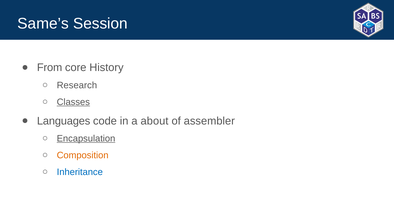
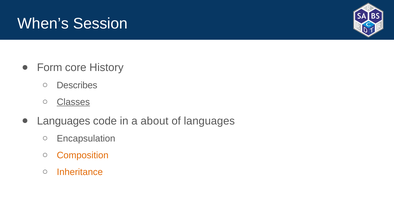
Same’s: Same’s -> When’s (43, 24)
From: From -> Form (50, 67)
Research: Research -> Describes (77, 85)
of assembler: assembler -> languages (209, 121)
Encapsulation underline: present -> none (86, 138)
Inheritance colour: blue -> orange (80, 172)
